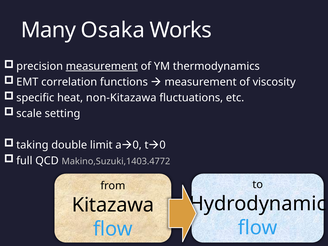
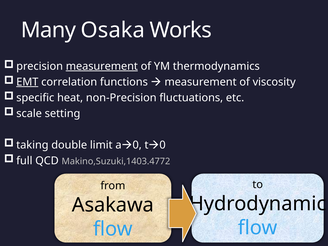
EMT underline: none -> present (27, 82)
non-Kitazawa: non-Kitazawa -> non-Precision (121, 98)
Kitazawa: Kitazawa -> Asakawa (113, 205)
